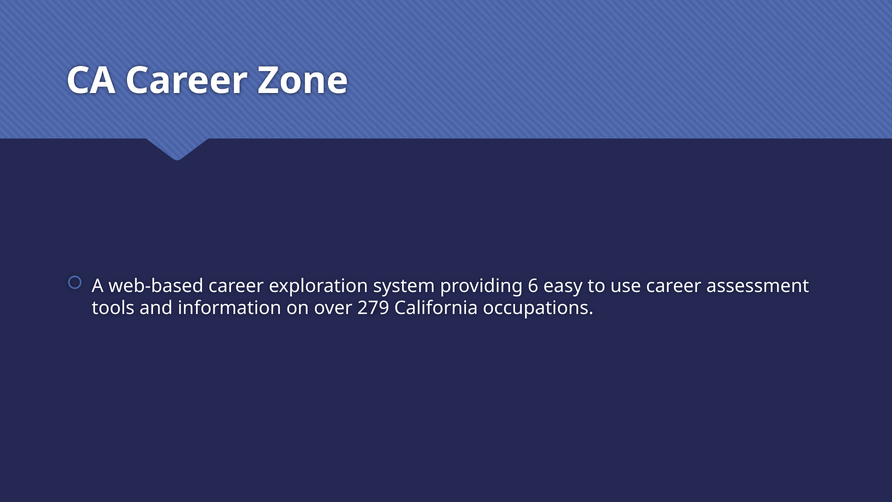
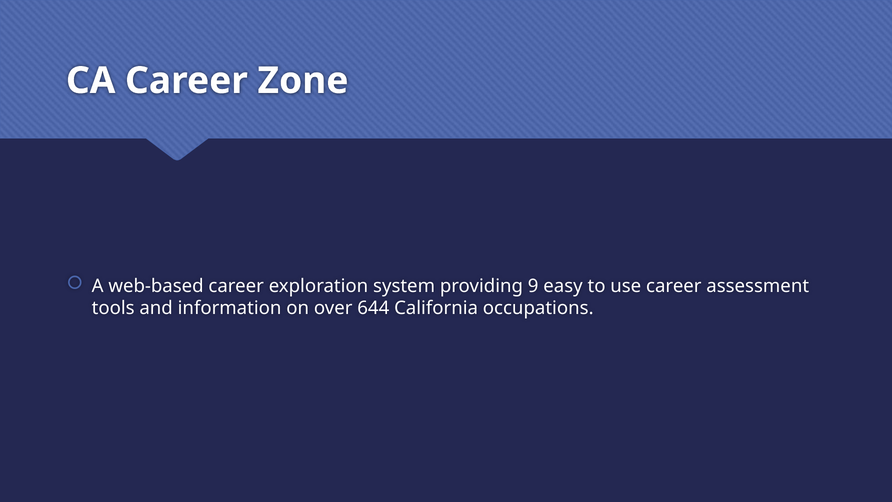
6: 6 -> 9 (533, 286)
279: 279 -> 644 (373, 308)
